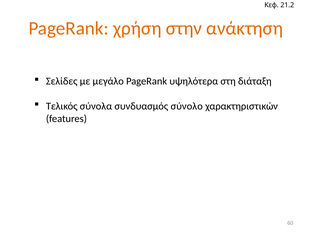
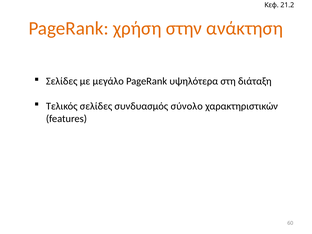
Τελικός σύνολα: σύνολα -> σελίδες (96, 106)
